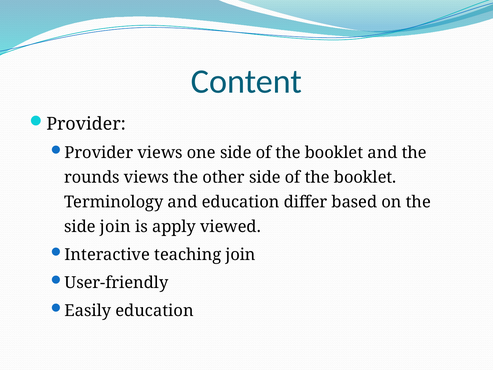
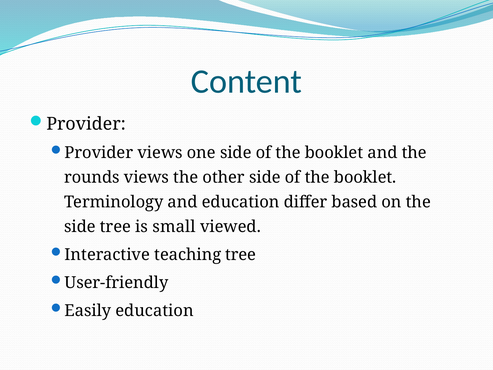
side join: join -> tree (115, 227)
apply: apply -> small (174, 227)
teaching join: join -> tree (241, 255)
